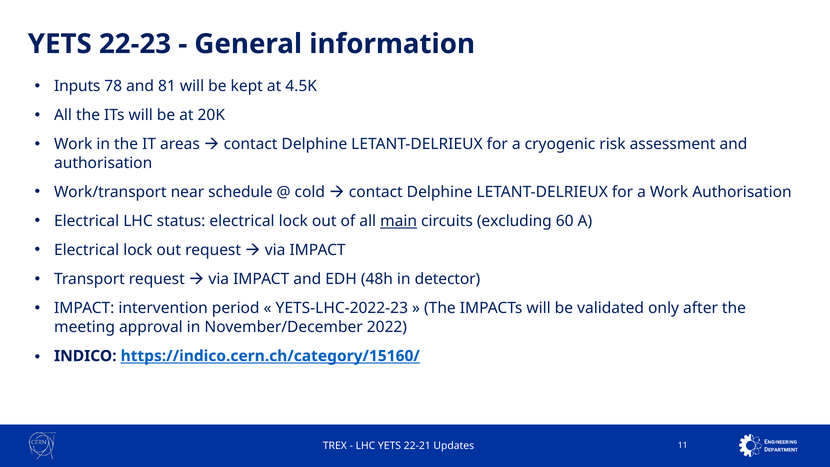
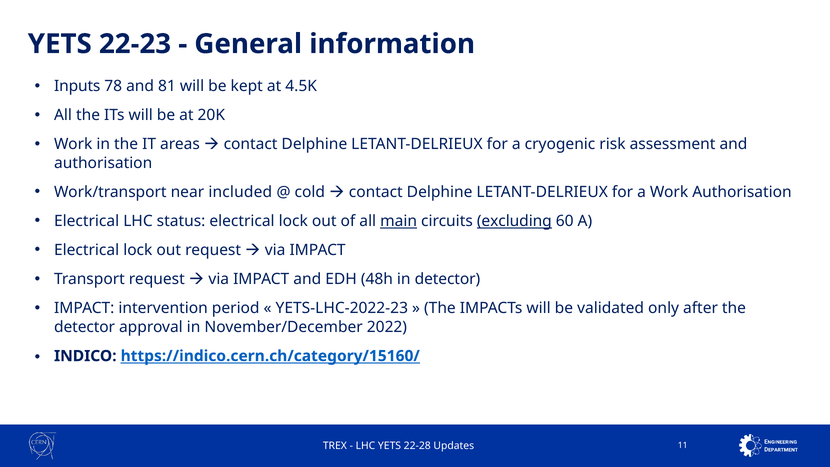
schedule: schedule -> included (240, 192)
excluding underline: none -> present (514, 221)
meeting: meeting -> detector (85, 327)
22-21: 22-21 -> 22-28 (417, 446)
